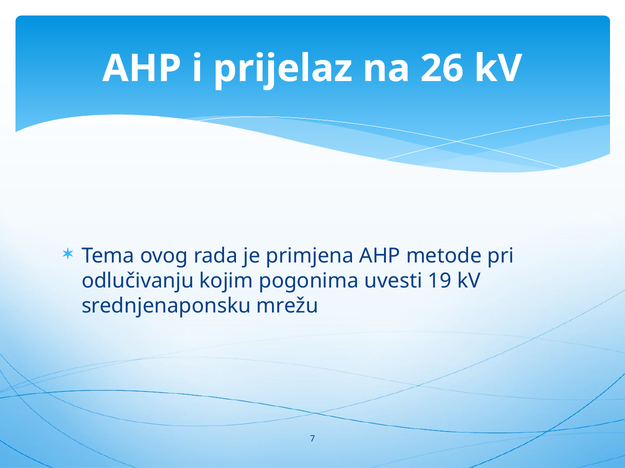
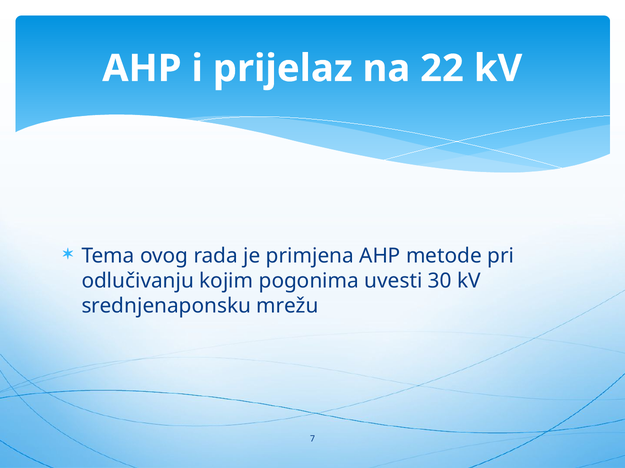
26: 26 -> 22 (442, 69)
19: 19 -> 30 (440, 281)
